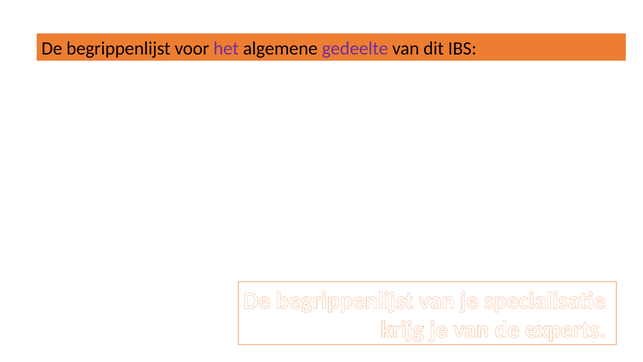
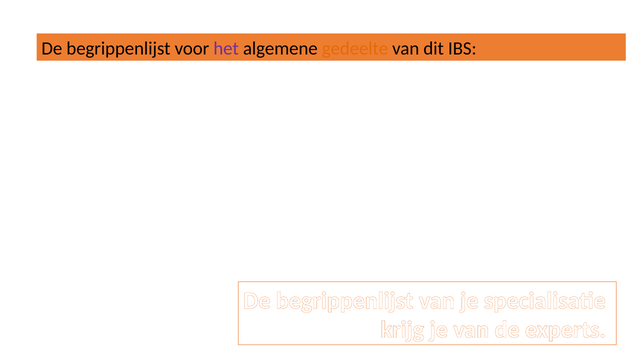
gedeelte colour: purple -> orange (355, 48)
